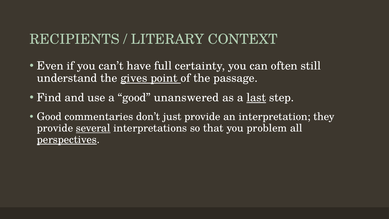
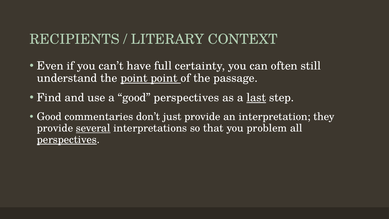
the gives: gives -> point (134, 78)
good unanswered: unanswered -> perspectives (186, 98)
